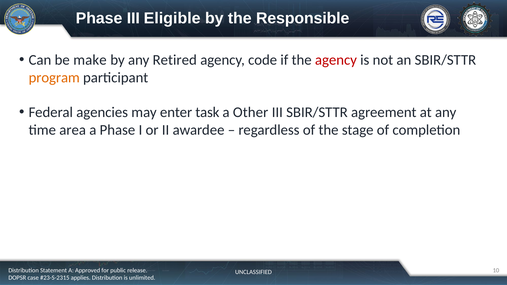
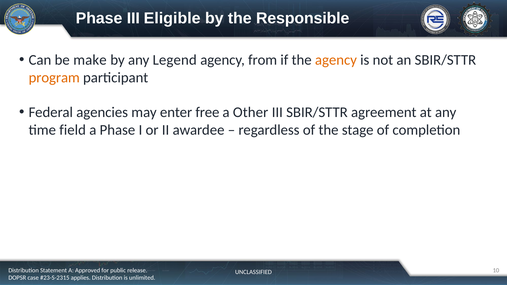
Retired: Retired -> Legend (175, 60)
code: code -> from (263, 60)
agency colour: red -> orange (336, 60)
task: task -> free (207, 112)
area: area -> field (73, 130)
